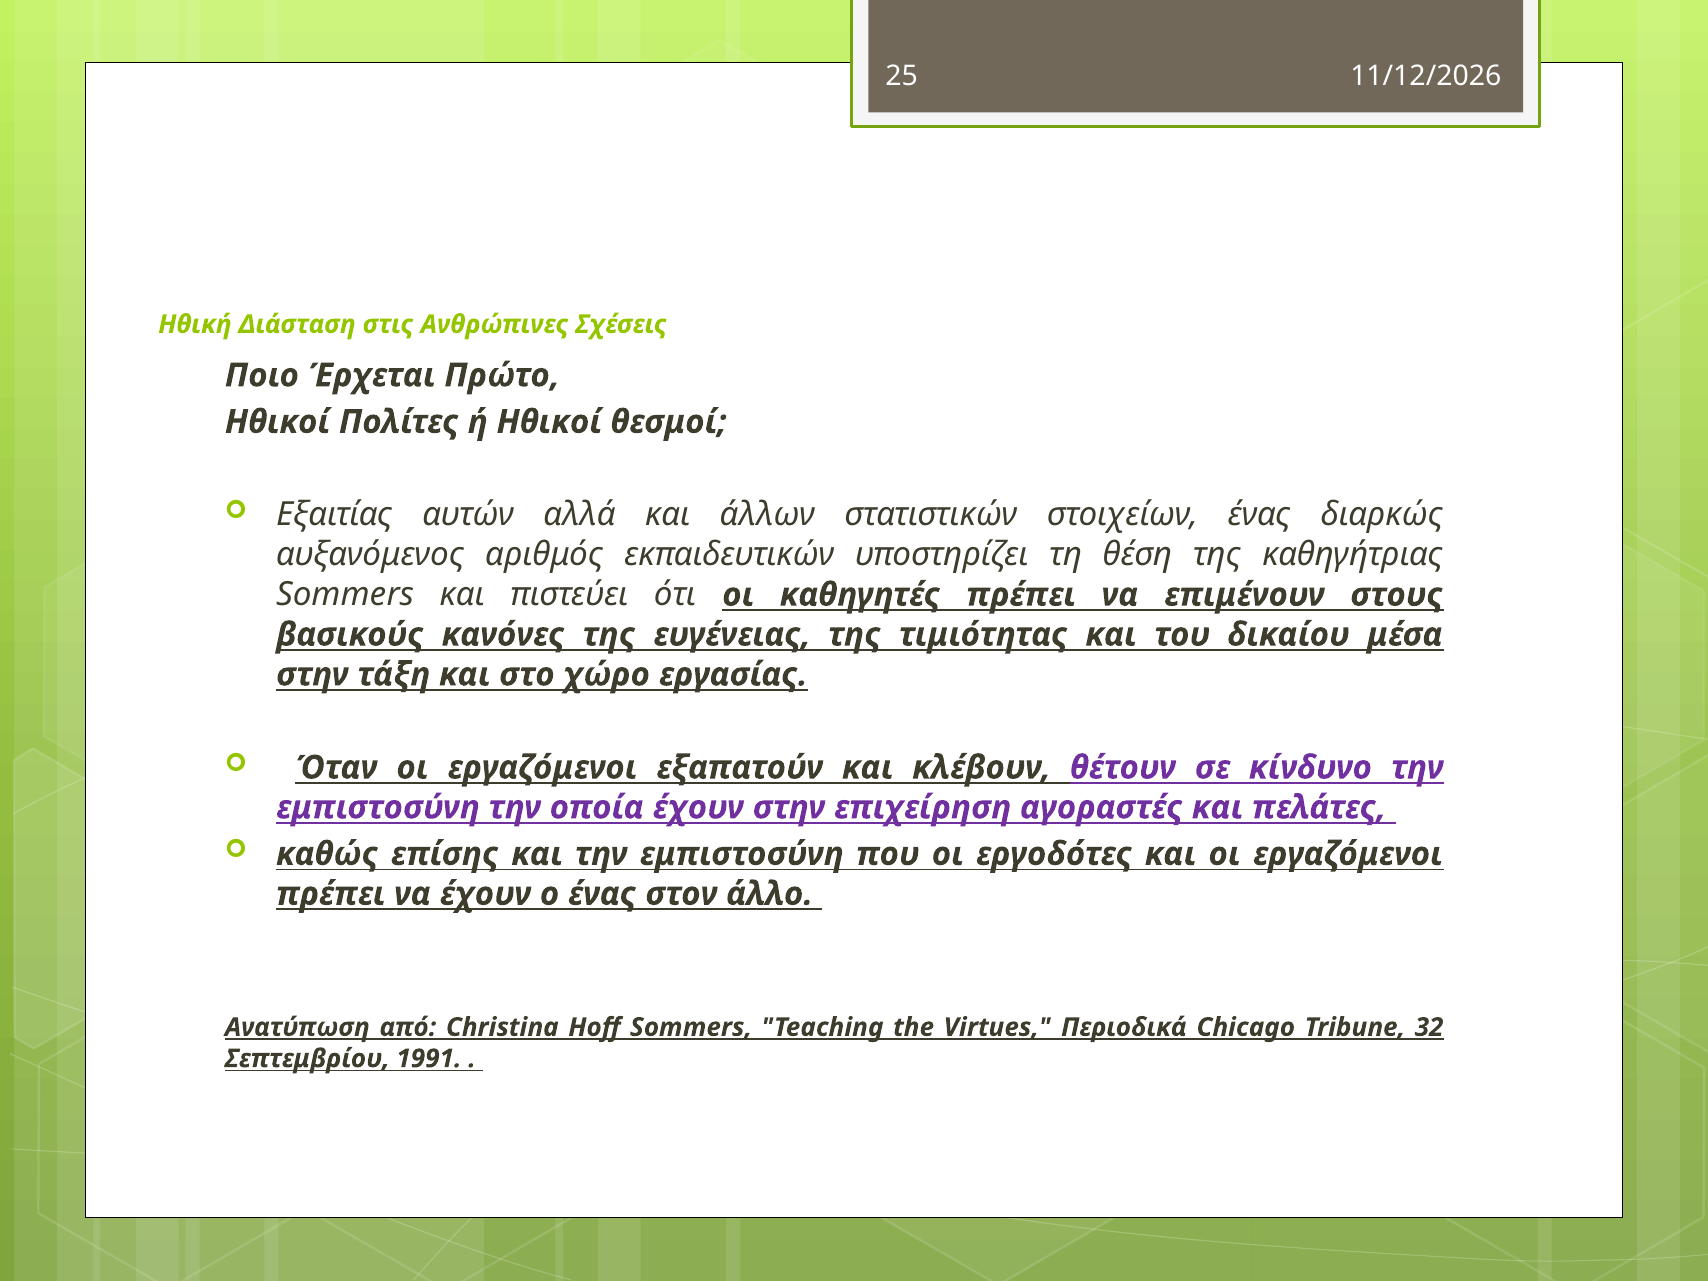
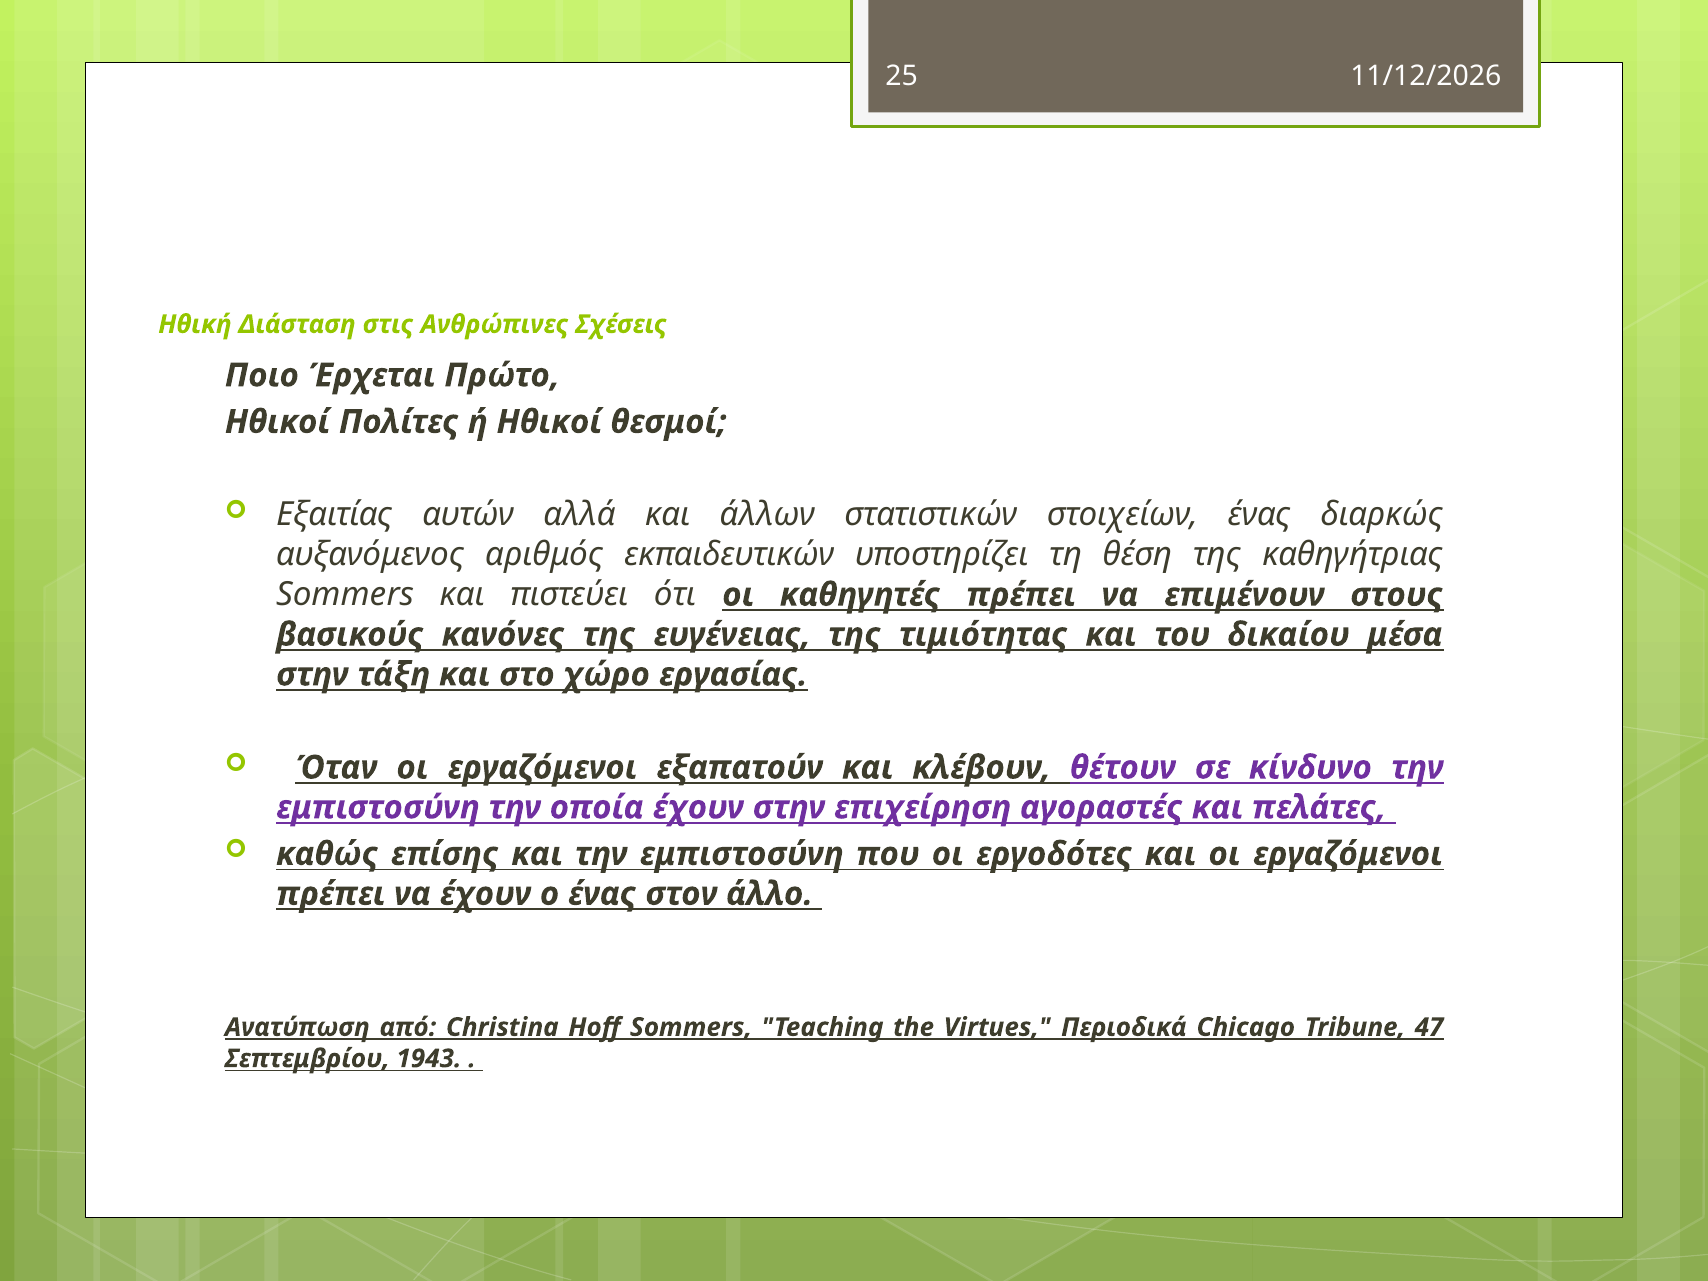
32: 32 -> 47 (1429, 1027)
1991: 1991 -> 1943 (429, 1059)
